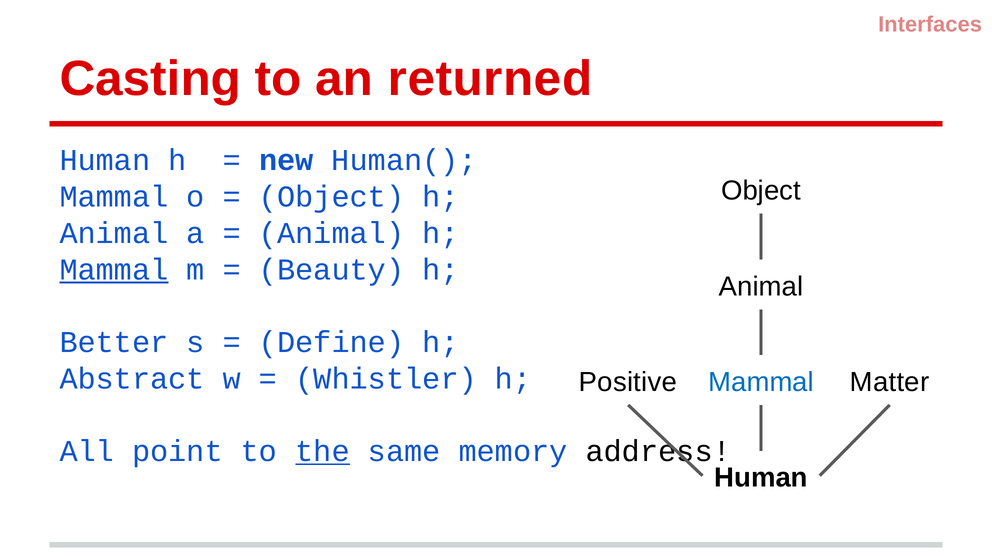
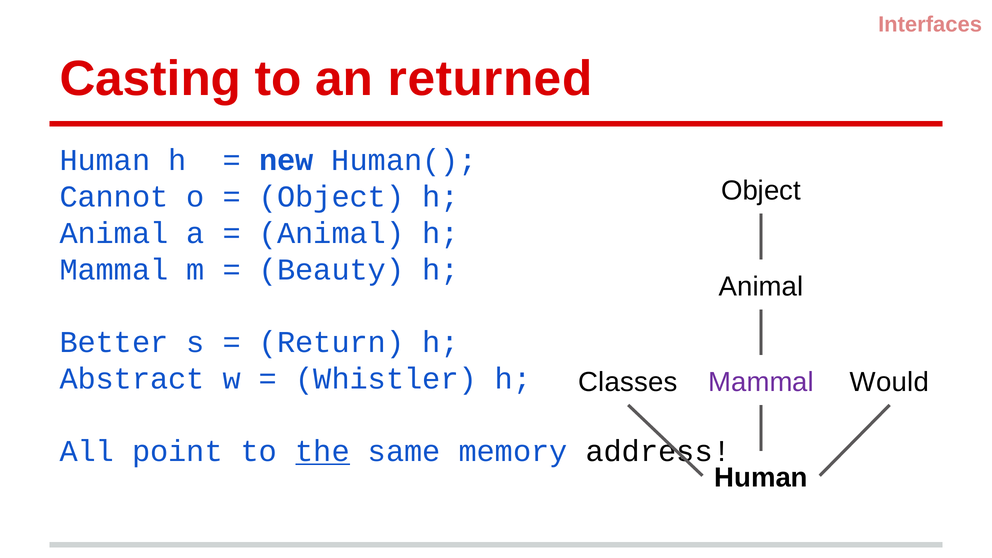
Mammal: Mammal -> Cannot (114, 197)
Mammal underline: present -> none (114, 270)
Define: Define -> Return (332, 342)
Positive: Positive -> Classes (628, 382)
Mammal colour: blue -> purple (761, 382)
Matter: Matter -> Would (889, 382)
